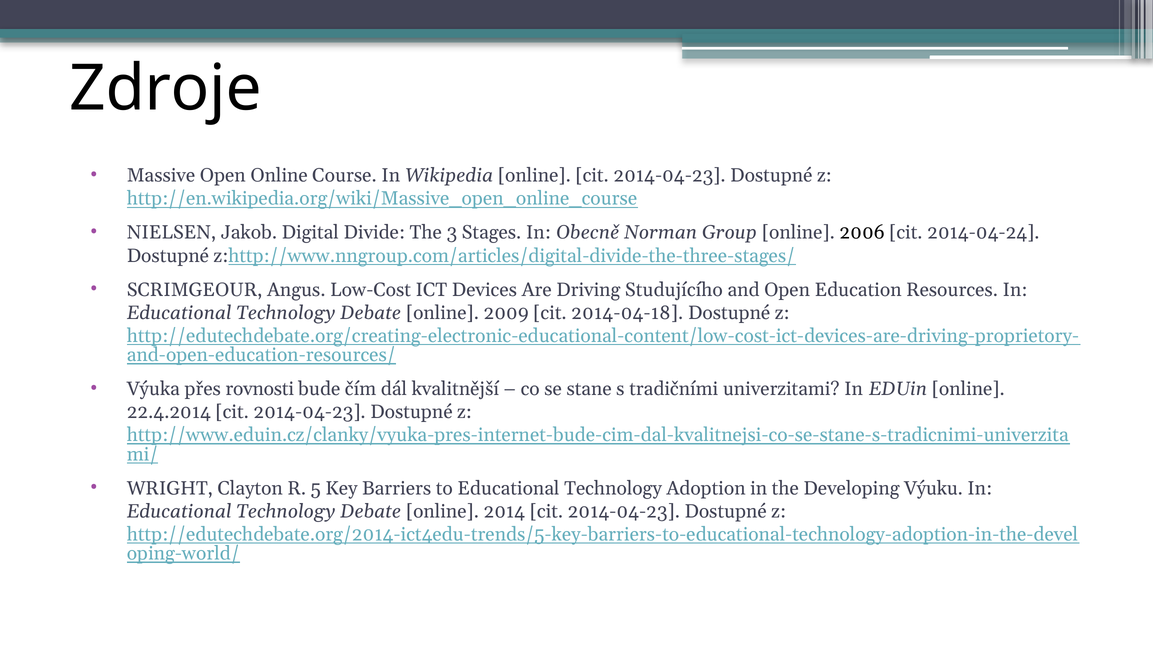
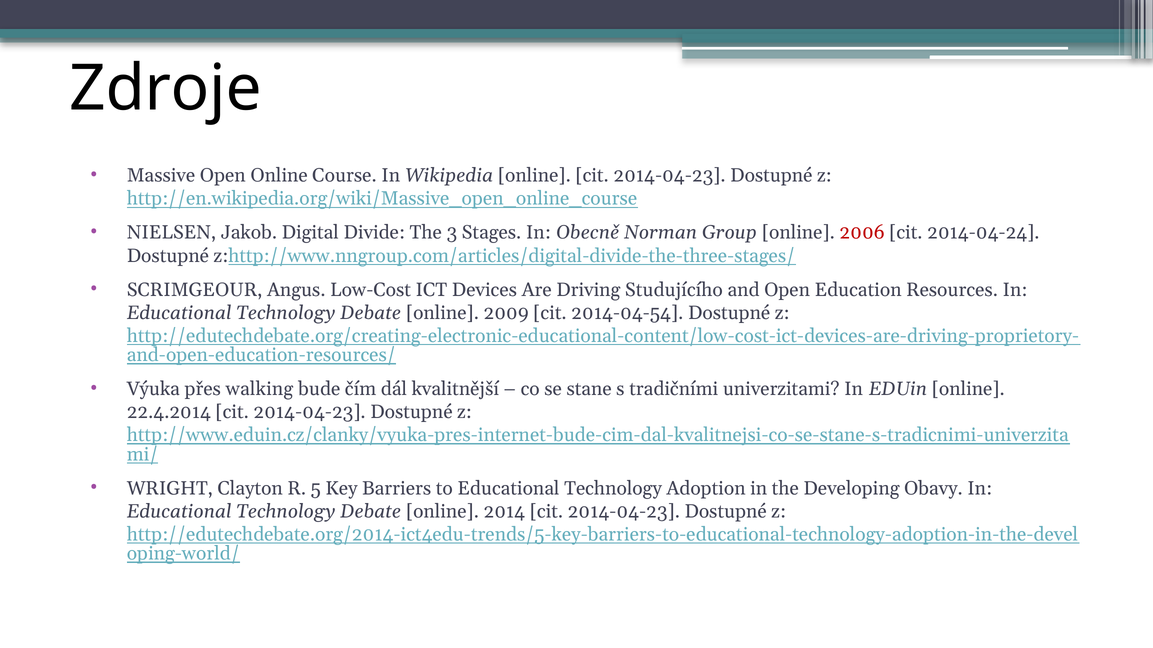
2006 colour: black -> red (862, 233)
2014-04-18: 2014-04-18 -> 2014-04-54 (627, 313)
rovnosti: rovnosti -> walking (260, 389)
Výuku: Výuku -> Obavy (933, 489)
